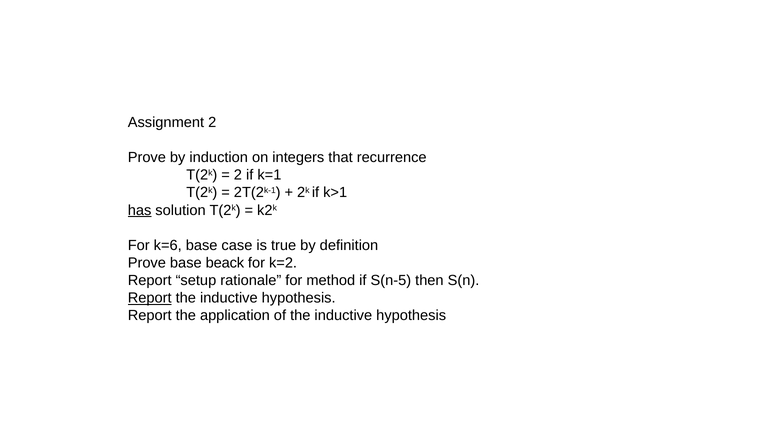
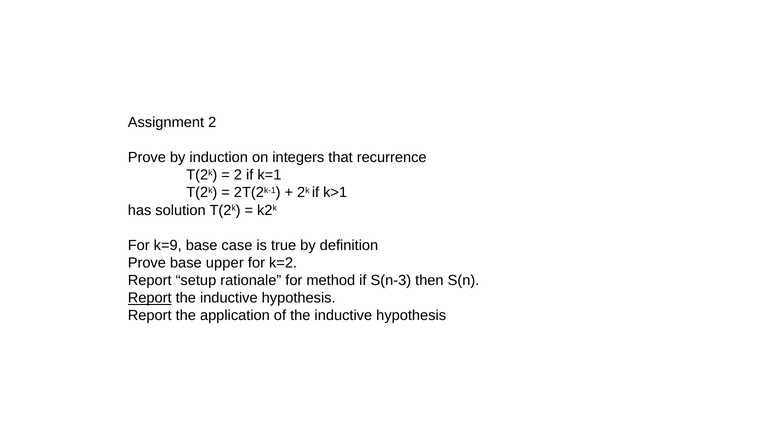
has underline: present -> none (140, 210)
k=6: k=6 -> k=9 (168, 245)
beack: beack -> upper (225, 263)
S(n-5: S(n-5 -> S(n-3 (391, 280)
